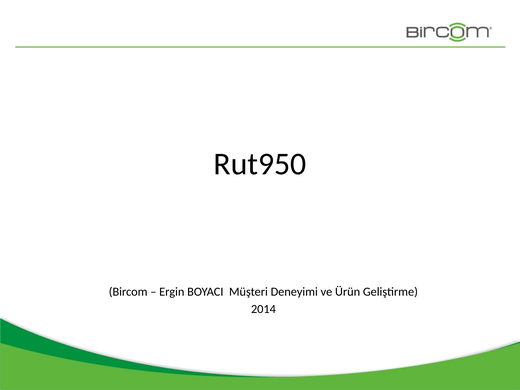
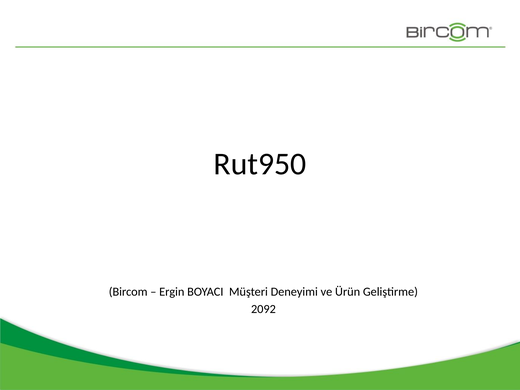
2014: 2014 -> 2092 (263, 309)
